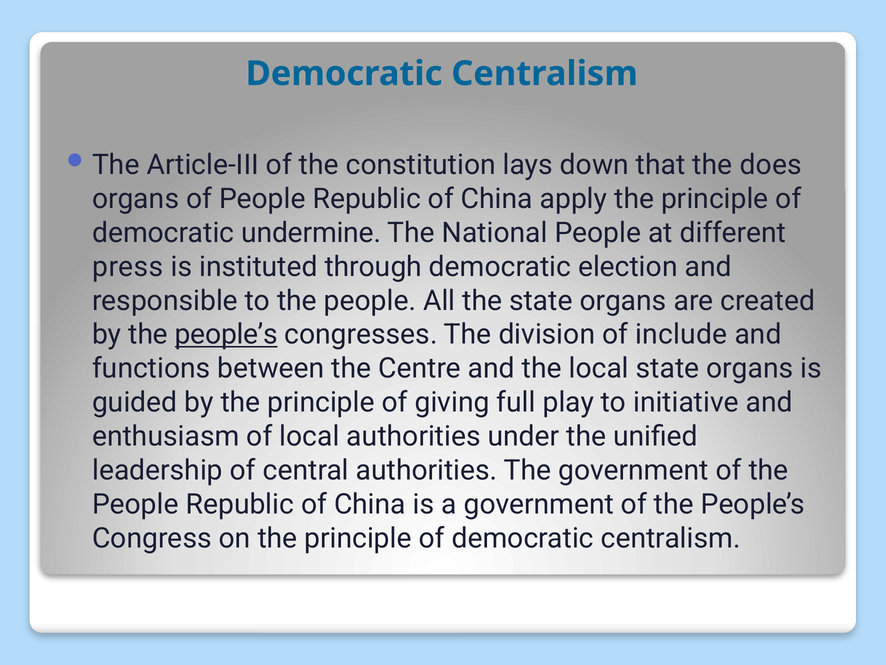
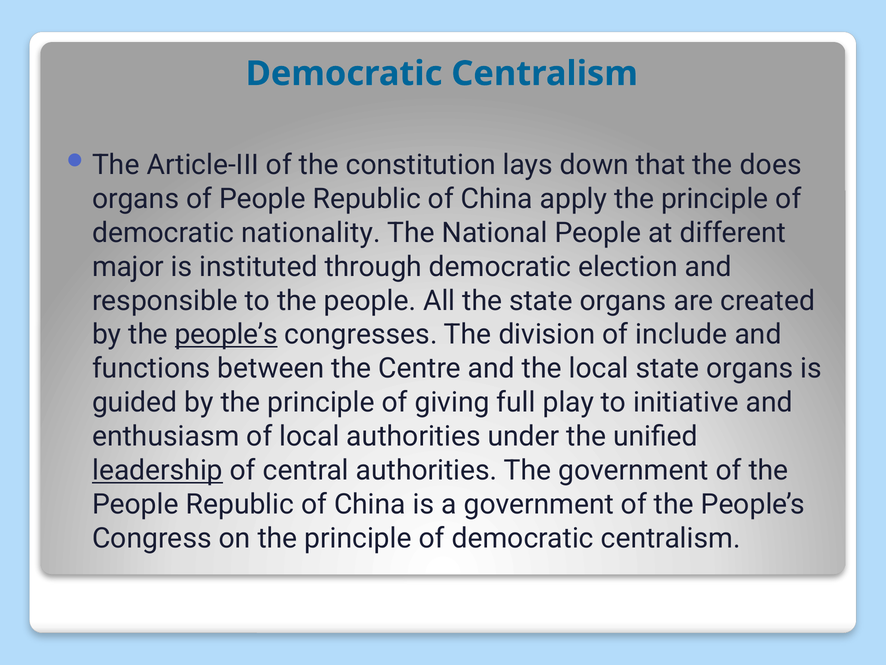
undermine: undermine -> nationality (311, 233)
press: press -> major (128, 267)
leadership underline: none -> present (157, 470)
